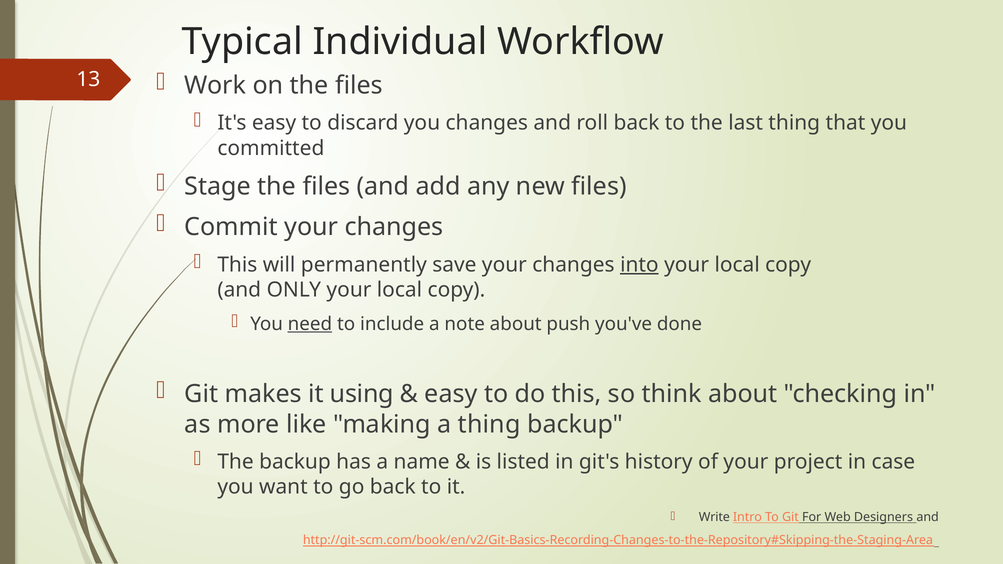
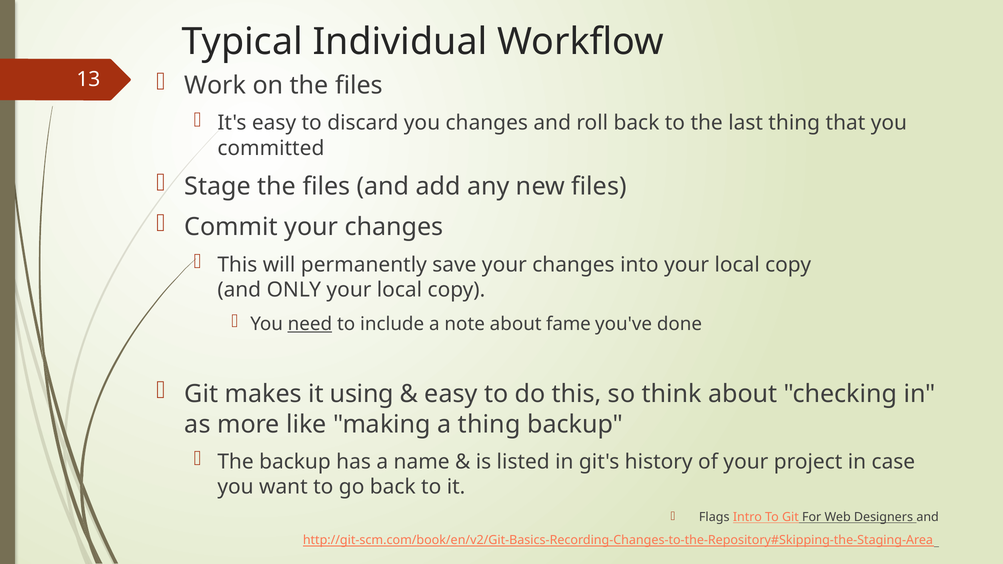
into underline: present -> none (639, 265)
push: push -> fame (568, 324)
Write: Write -> Flags (714, 517)
